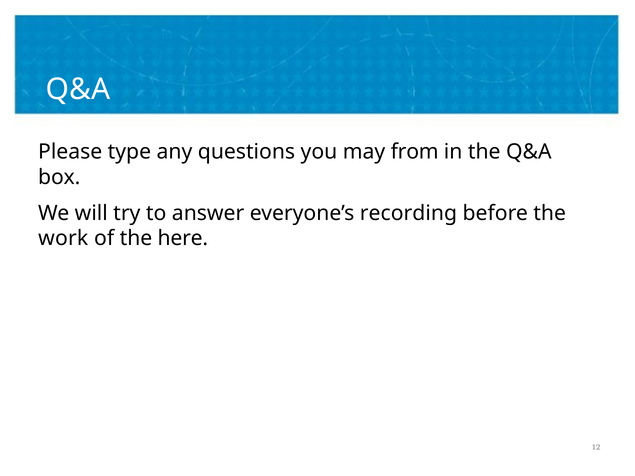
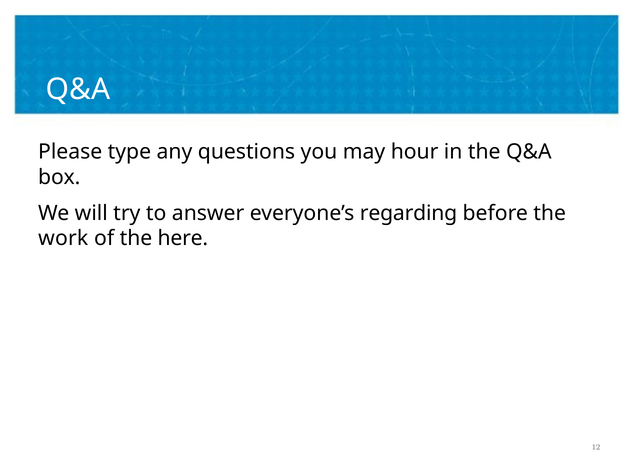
from: from -> hour (415, 152)
recording: recording -> regarding (409, 213)
